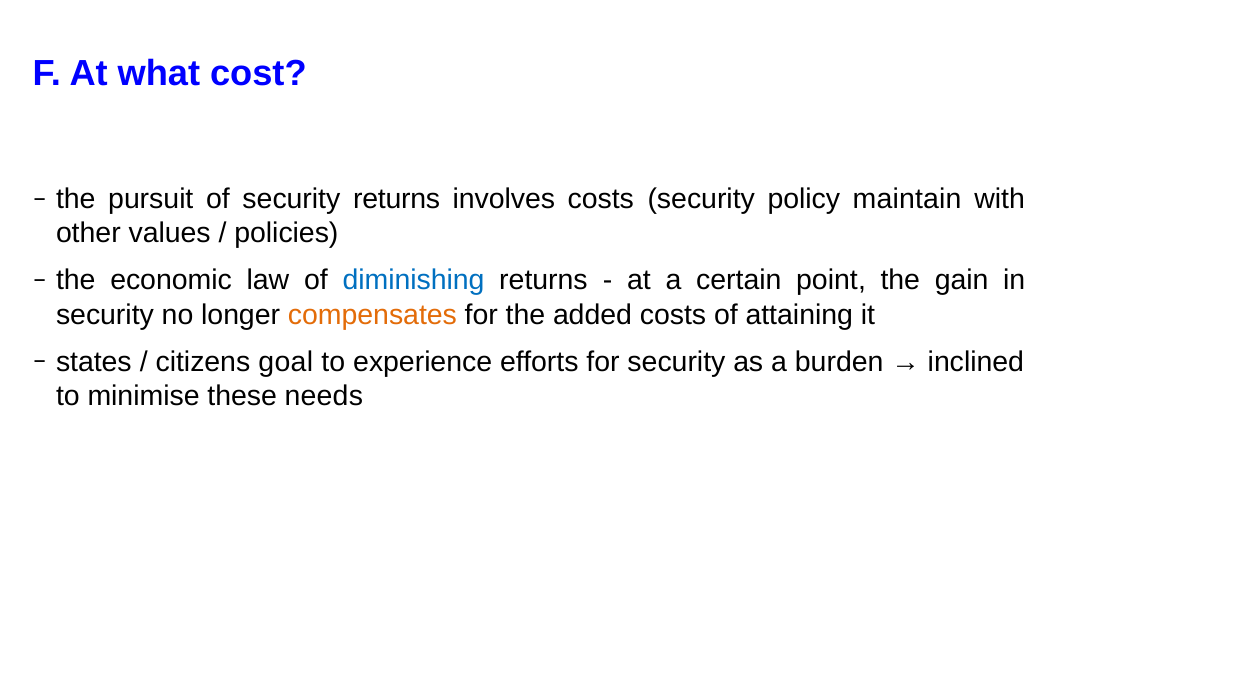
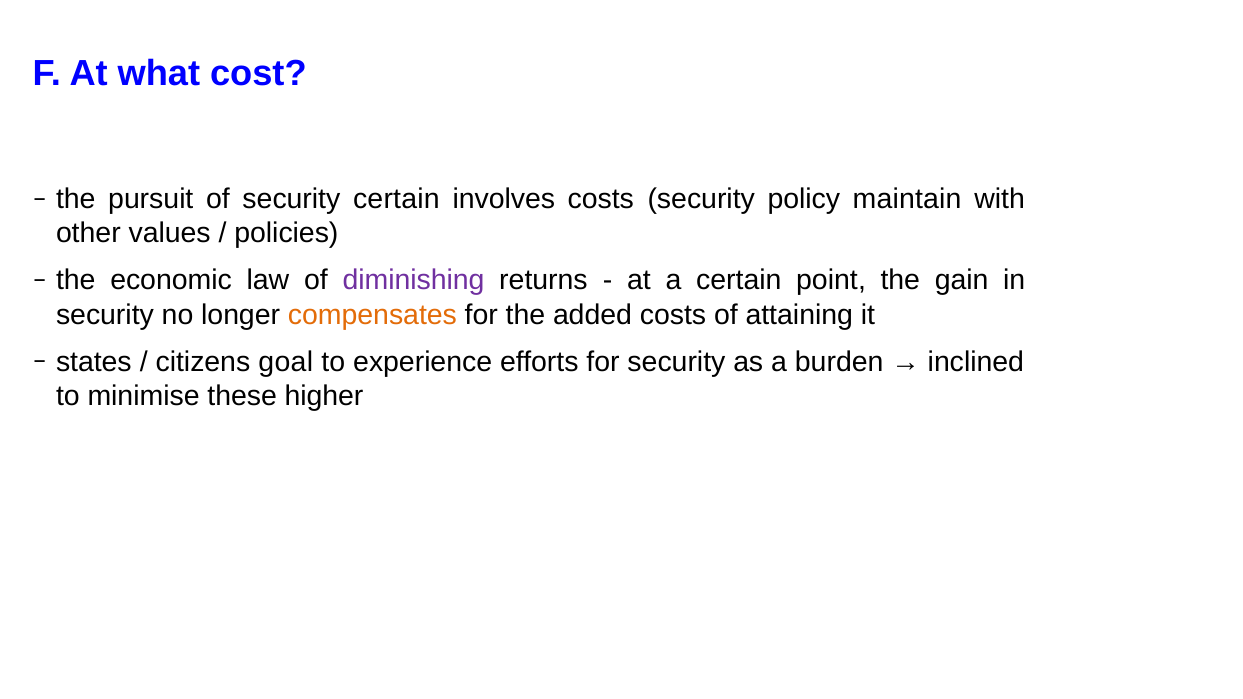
security returns: returns -> certain (396, 199)
diminishing colour: blue -> purple (414, 281)
needs: needs -> higher (324, 396)
